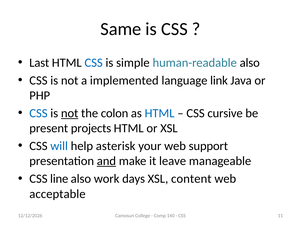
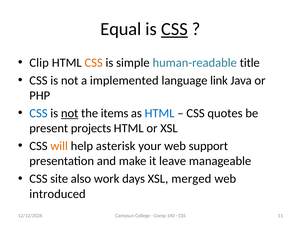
Same: Same -> Equal (121, 29)
CSS underline: none -> present (174, 29)
Last: Last -> Clip (39, 63)
CSS colour: blue -> orange (94, 63)
human-readable also: also -> title (250, 63)
colon: colon -> items (115, 113)
cursive: cursive -> quotes (225, 113)
will colour: blue -> orange (59, 146)
and underline: present -> none (106, 161)
line: line -> site (59, 179)
content: content -> merged (191, 179)
acceptable: acceptable -> introduced (57, 194)
